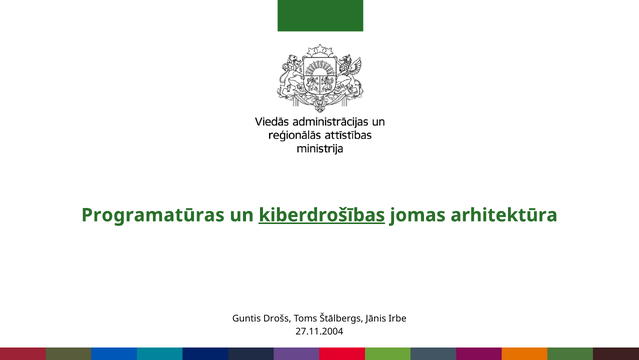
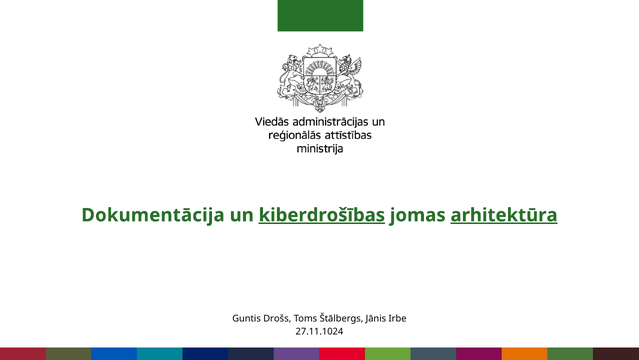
Programatūras: Programatūras -> Dokumentācija (153, 215)
arhitektūra underline: none -> present (504, 215)
27.11.2004: 27.11.2004 -> 27.11.1024 (319, 331)
